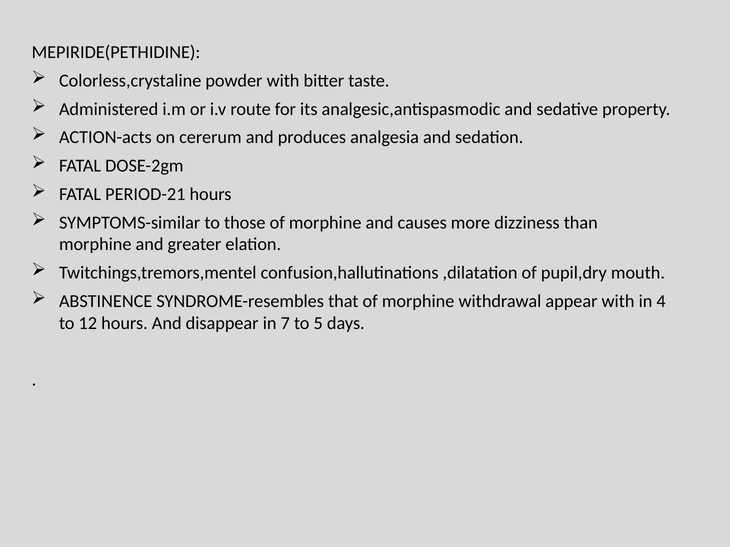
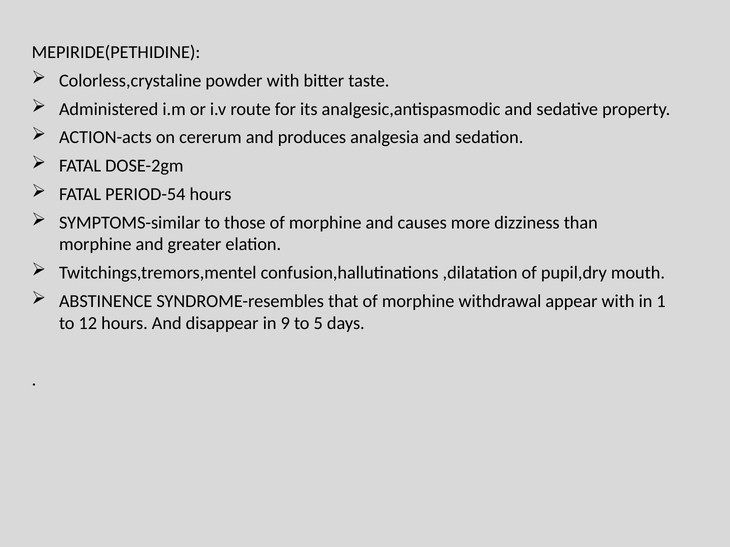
PERIOD-21: PERIOD-21 -> PERIOD-54 (145, 194)
4: 4 -> 1 (661, 301)
7: 7 -> 9 (285, 323)
